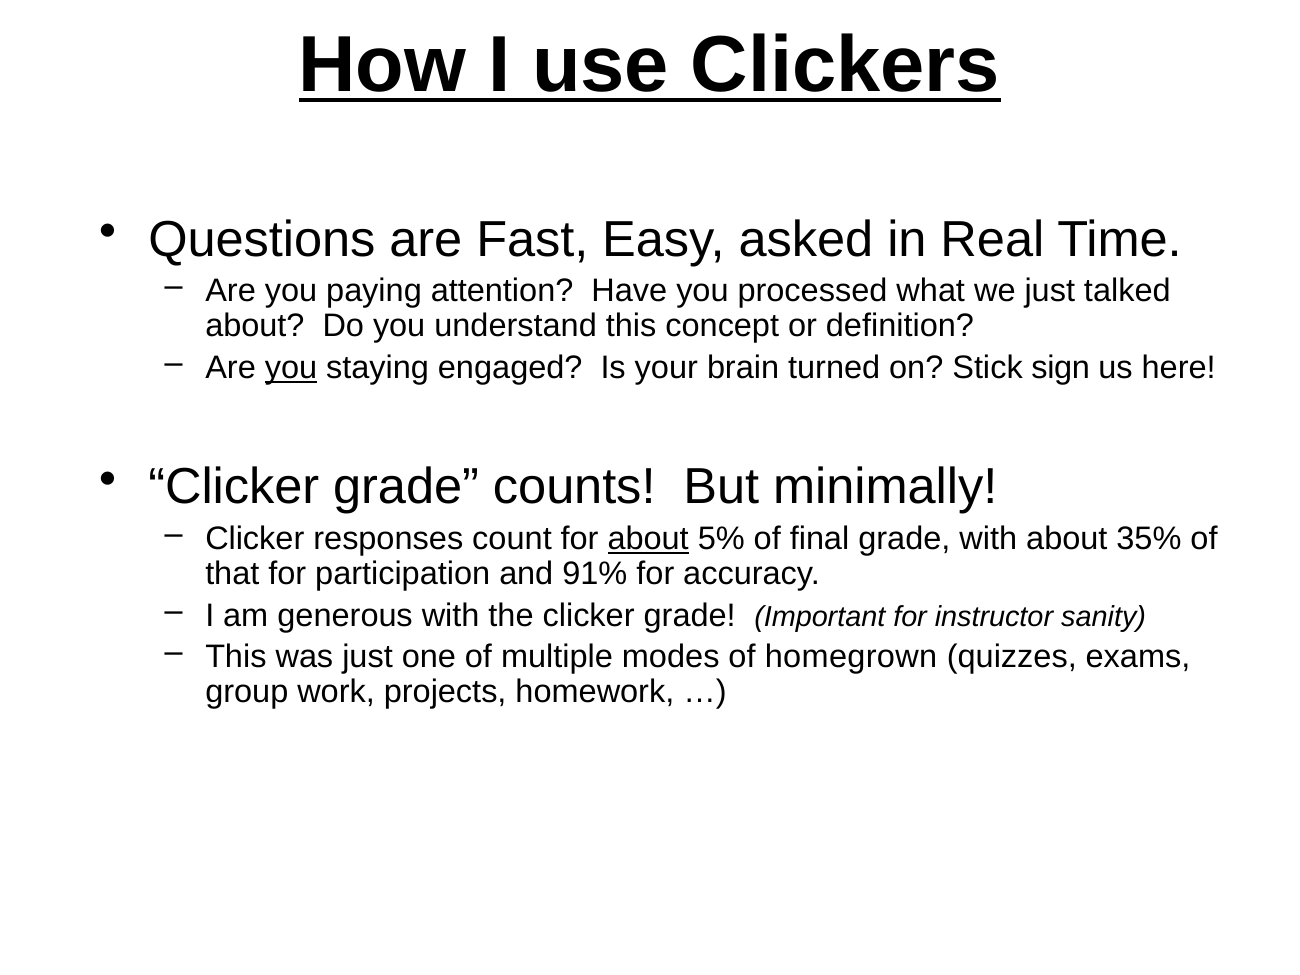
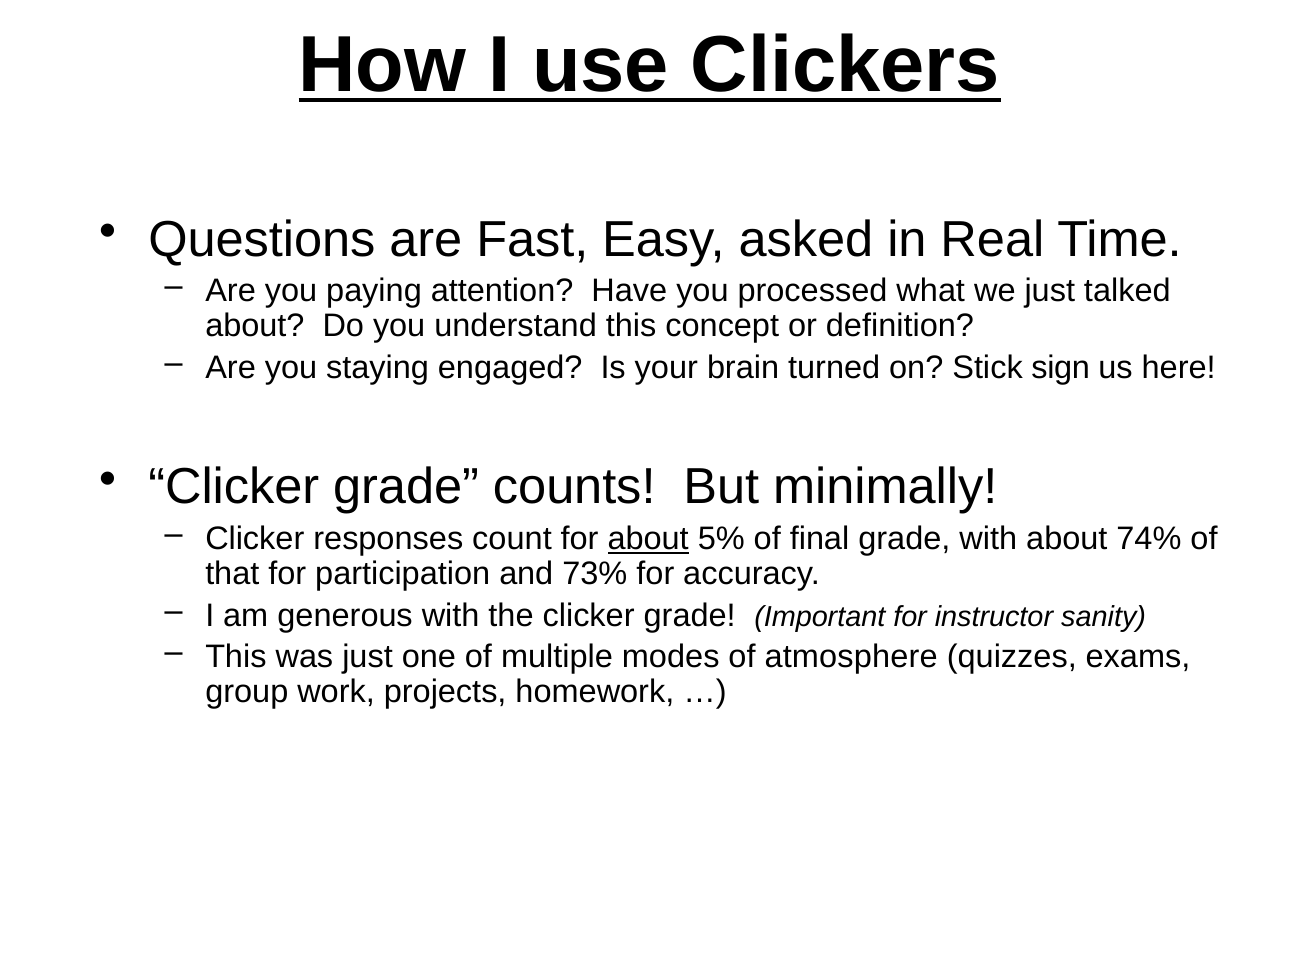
you underline: present -> none (291, 368)
35%: 35% -> 74% (1149, 539)
91%: 91% -> 73% (595, 574)
homegrown: homegrown -> atmosphere (851, 657)
